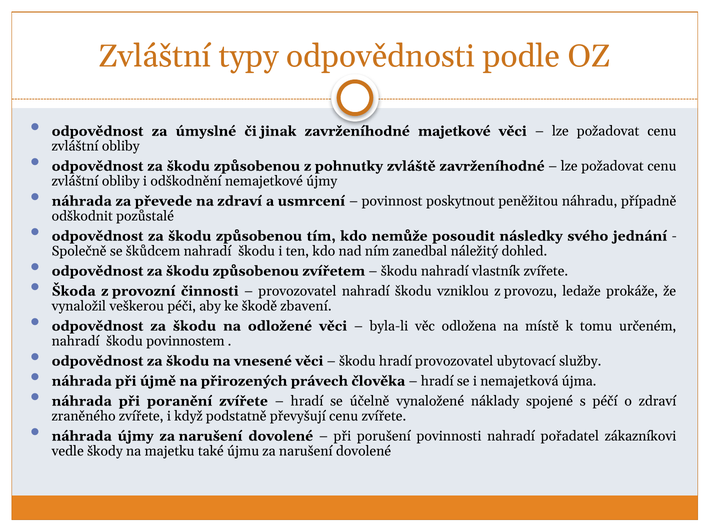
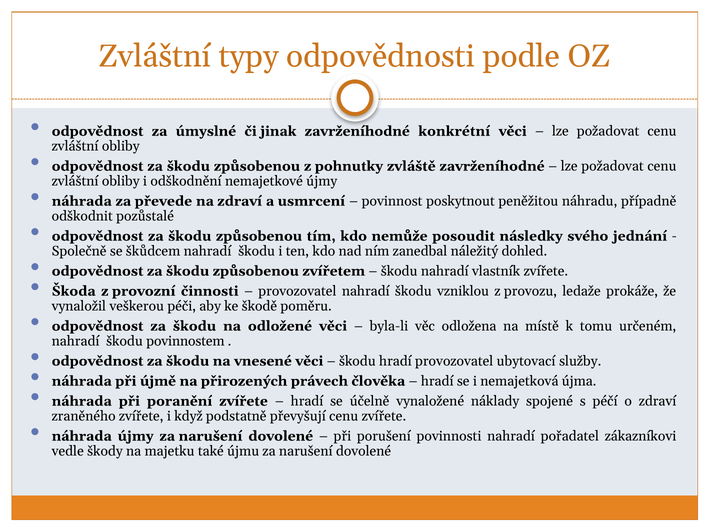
majetkové: majetkové -> konkrétní (454, 131)
zbavení: zbavení -> poměru (306, 306)
